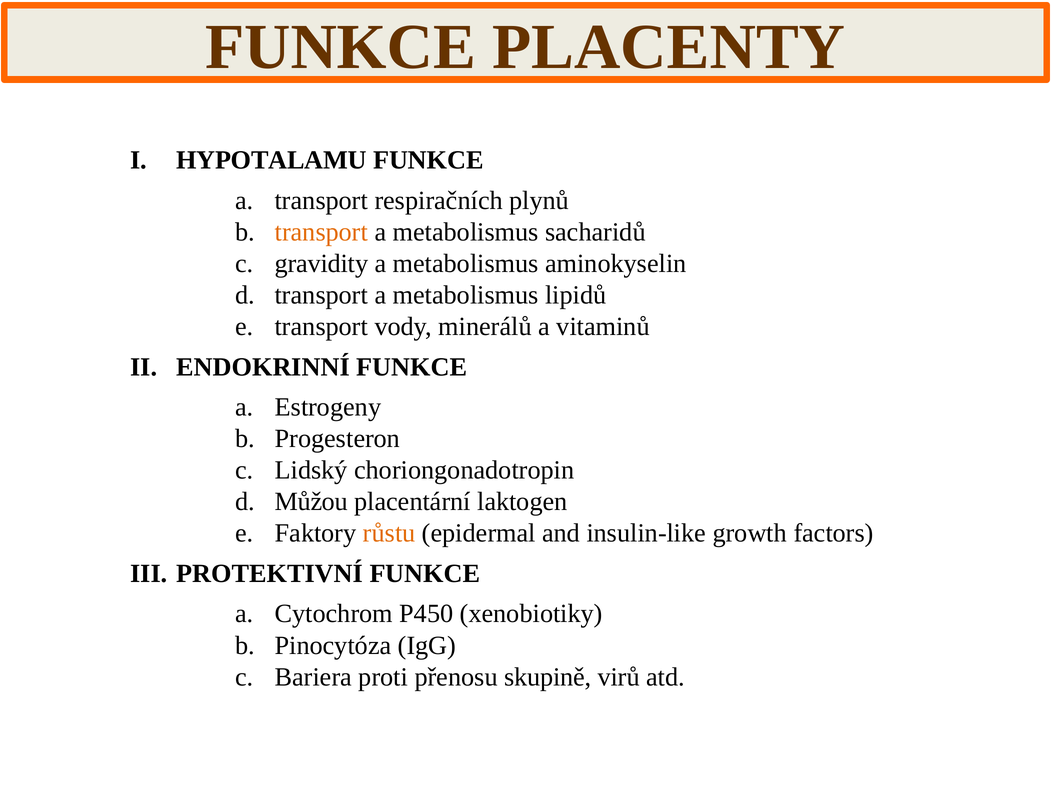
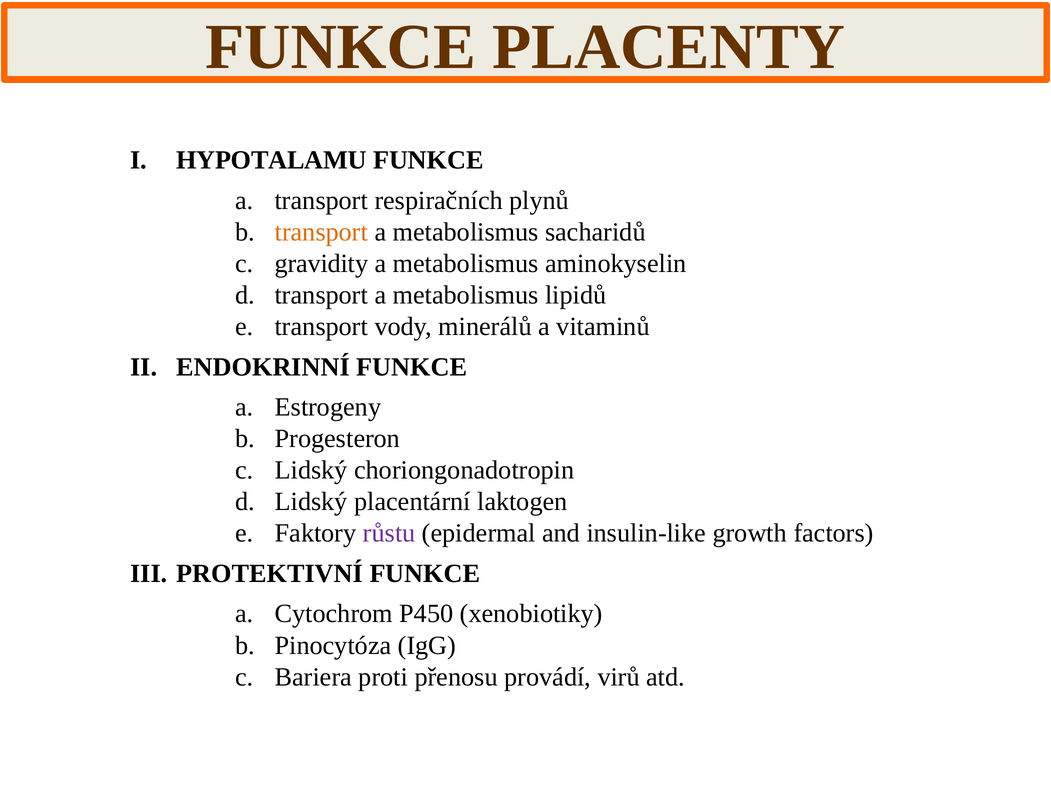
Můžou: Můžou -> Lidský (311, 502)
růstu colour: orange -> purple (389, 533)
skupině: skupině -> provádí (548, 677)
